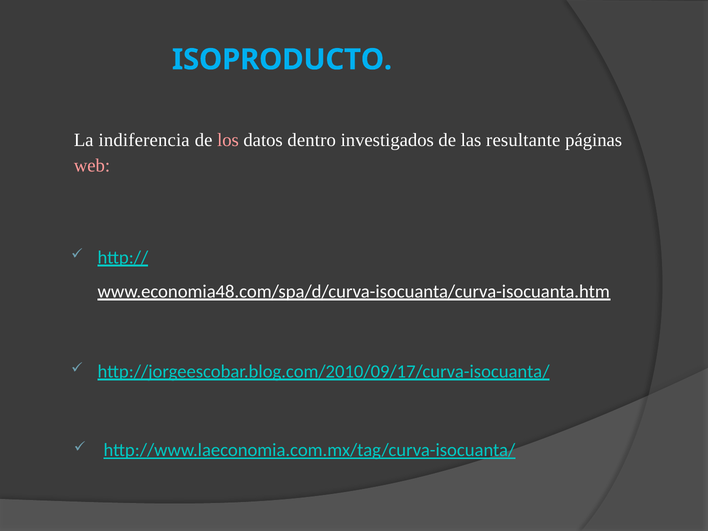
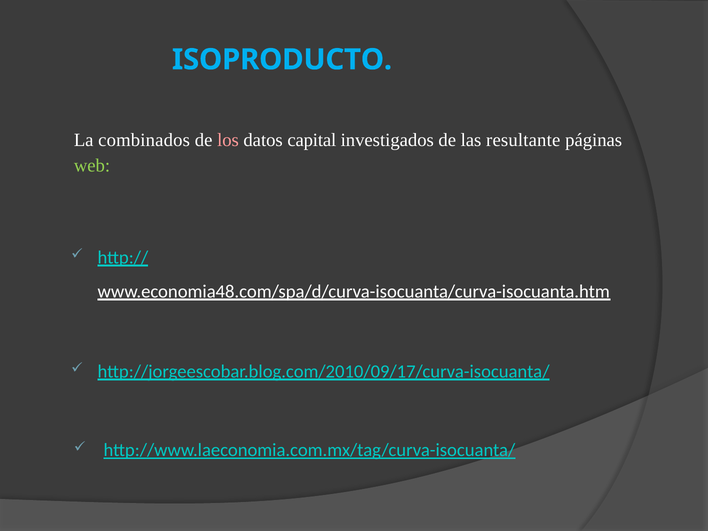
indiferencia: indiferencia -> combinados (144, 140)
dentro: dentro -> capital (312, 140)
web colour: pink -> light green (92, 166)
